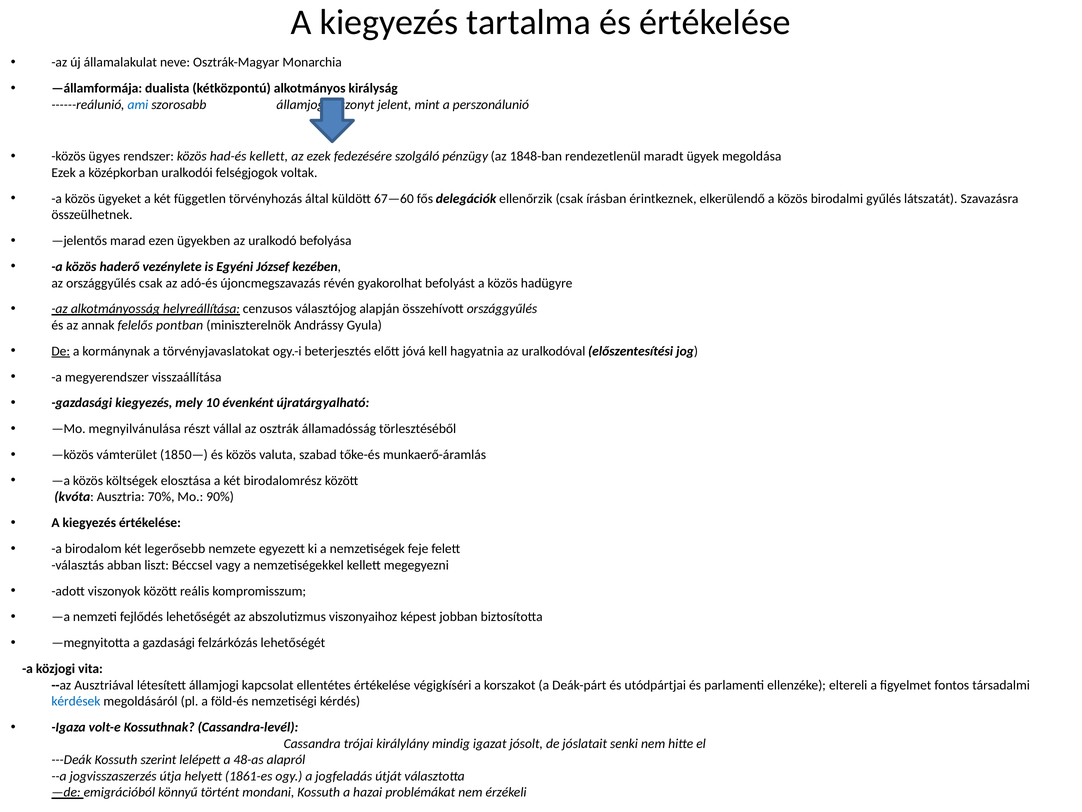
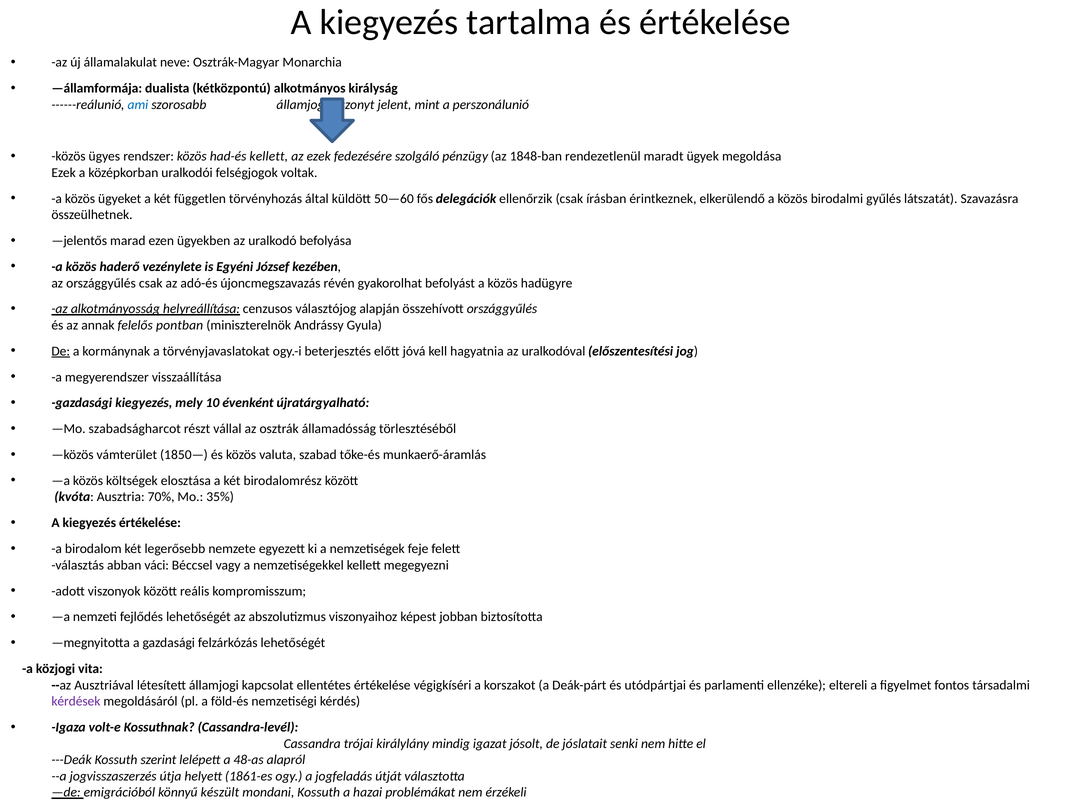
67—60: 67—60 -> 50—60 (394, 199)
megnyilvánulása: megnyilvánulása -> szabadságharcot (135, 429)
90%: 90% -> 35% (220, 497)
liszt: liszt -> váci (157, 565)
kérdések colour: blue -> purple (76, 701)
történt: történt -> készült (220, 792)
